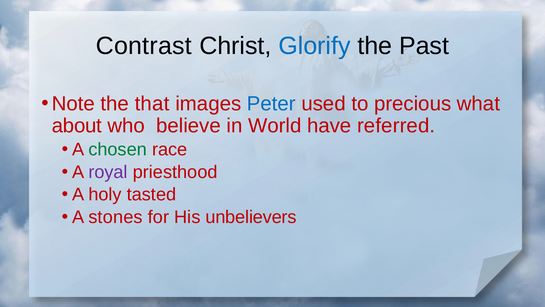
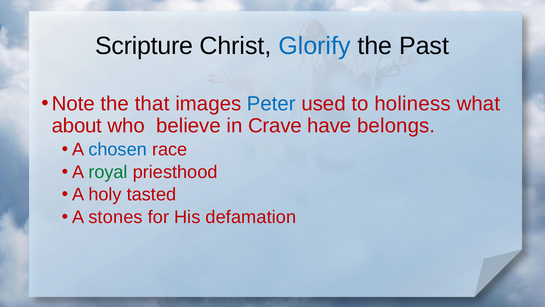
Contrast: Contrast -> Scripture (144, 46)
precious: precious -> holiness (413, 104)
World: World -> Crave (275, 126)
referred: referred -> belongs (396, 126)
chosen colour: green -> blue (118, 149)
royal colour: purple -> green (108, 172)
unbelievers: unbelievers -> defamation (251, 217)
